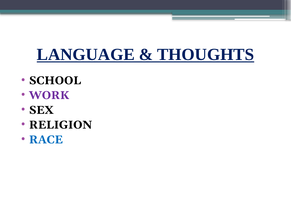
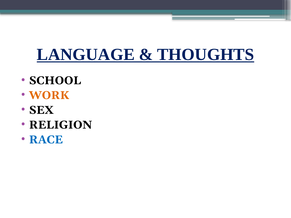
WORK colour: purple -> orange (49, 95)
